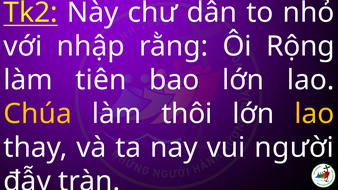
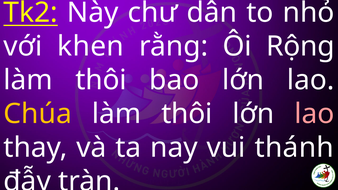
nhập: nhập -> khen (91, 46)
tiên: tiên -> thôi (101, 80)
lao colour: yellow -> pink (314, 114)
người: người -> thánh (294, 148)
